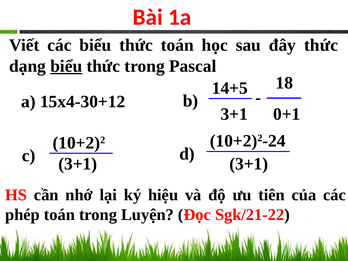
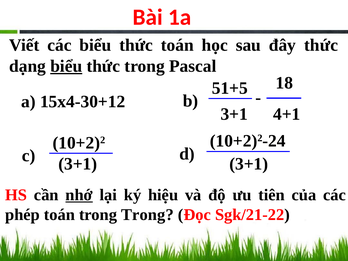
14+5: 14+5 -> 51+5 (230, 88)
0+1: 0+1 -> 4+1 (287, 114)
nhớ underline: none -> present (79, 195)
trong Luyện: Luyện -> Trong (147, 215)
